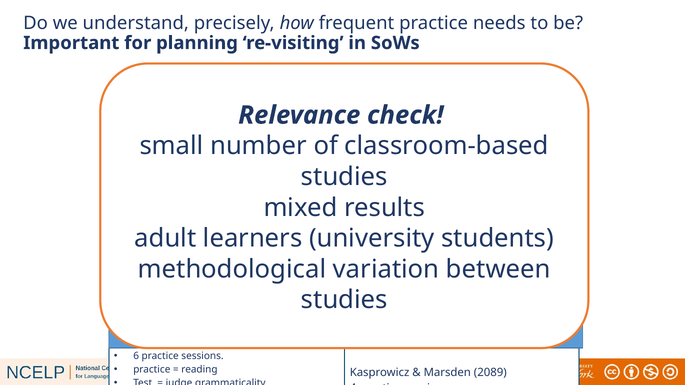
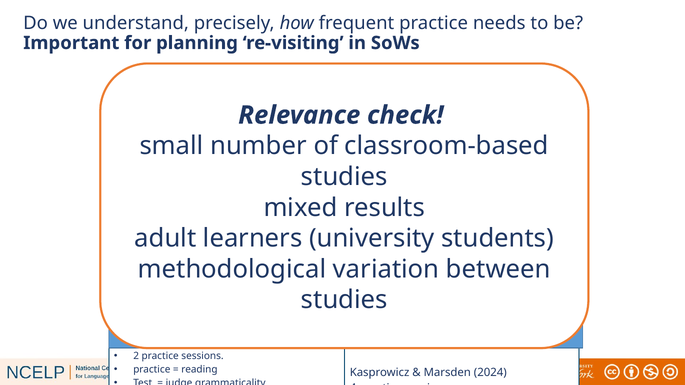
6: 6 -> 2 (136, 356)
2089: 2089 -> 2024 (490, 373)
